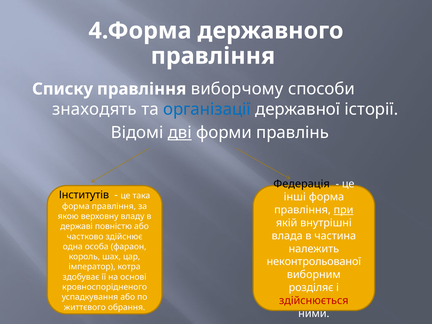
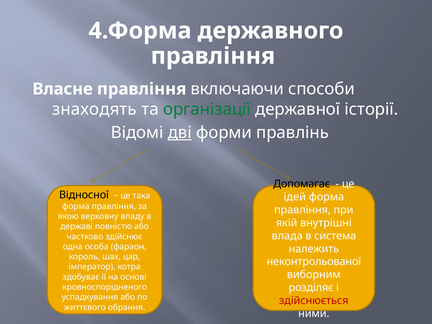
Списку: Списку -> Власне (63, 89)
виборчому: виборчому -> включаючи (237, 89)
організації colour: blue -> green (207, 109)
Федерацiя: Федерацiя -> Допомагає (302, 184)
Інститутів: Інститутів -> Відносної (84, 195)
інші: інші -> ідей (295, 197)
при underline: present -> none (344, 210)
частина: частина -> система (335, 236)
